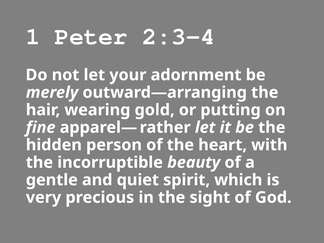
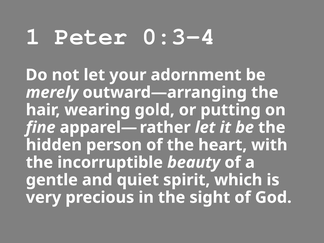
2:3-4: 2:3-4 -> 0:3-4 (179, 36)
